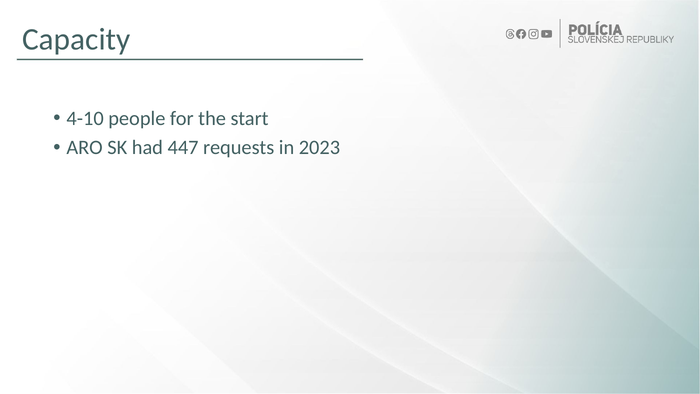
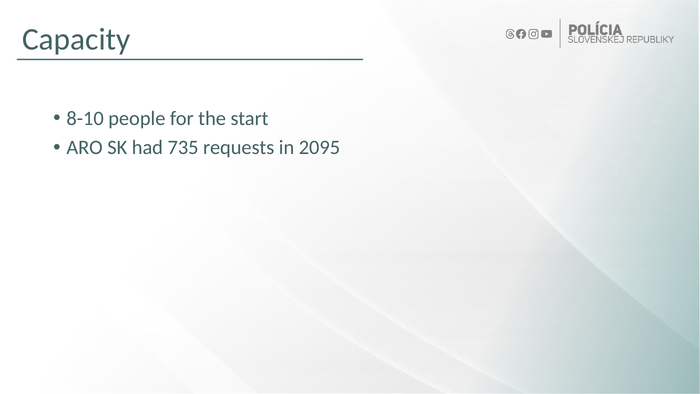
4-10: 4-10 -> 8-10 (85, 118)
447: 447 -> 735 (183, 148)
2023: 2023 -> 2095 (319, 148)
